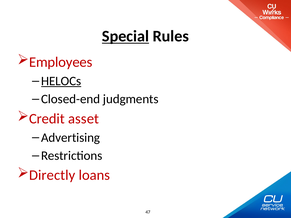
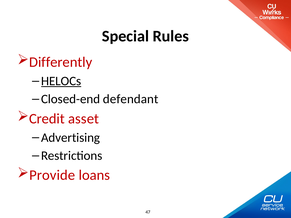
Special underline: present -> none (126, 36)
Employees: Employees -> Differently (61, 62)
judgments: judgments -> defendant (131, 99)
Directly: Directly -> Provide (52, 175)
